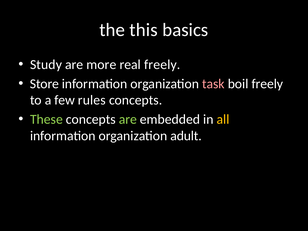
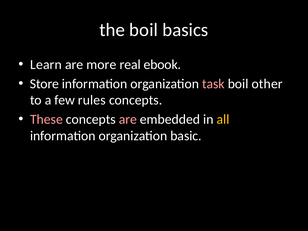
the this: this -> boil (144, 30)
Study: Study -> Learn (46, 65)
real freely: freely -> ebook (162, 65)
boil freely: freely -> other (267, 84)
These colour: light green -> pink (46, 119)
are colour: light green -> pink (128, 119)
adult: adult -> basic (186, 136)
